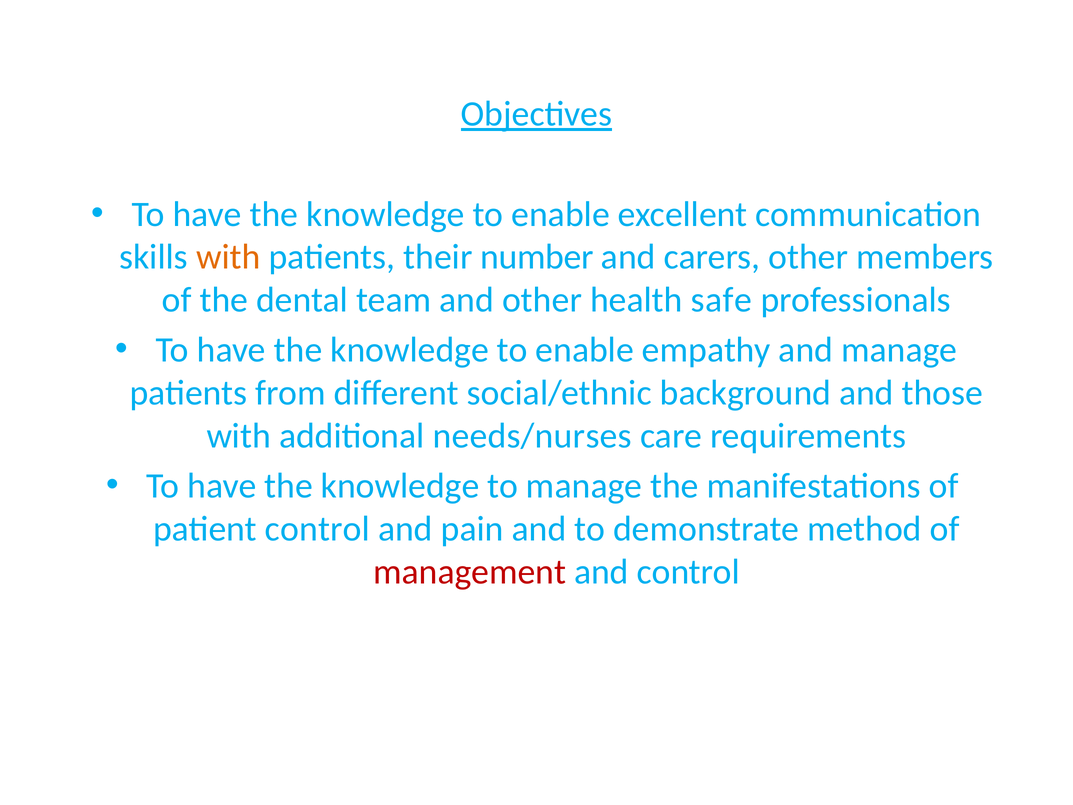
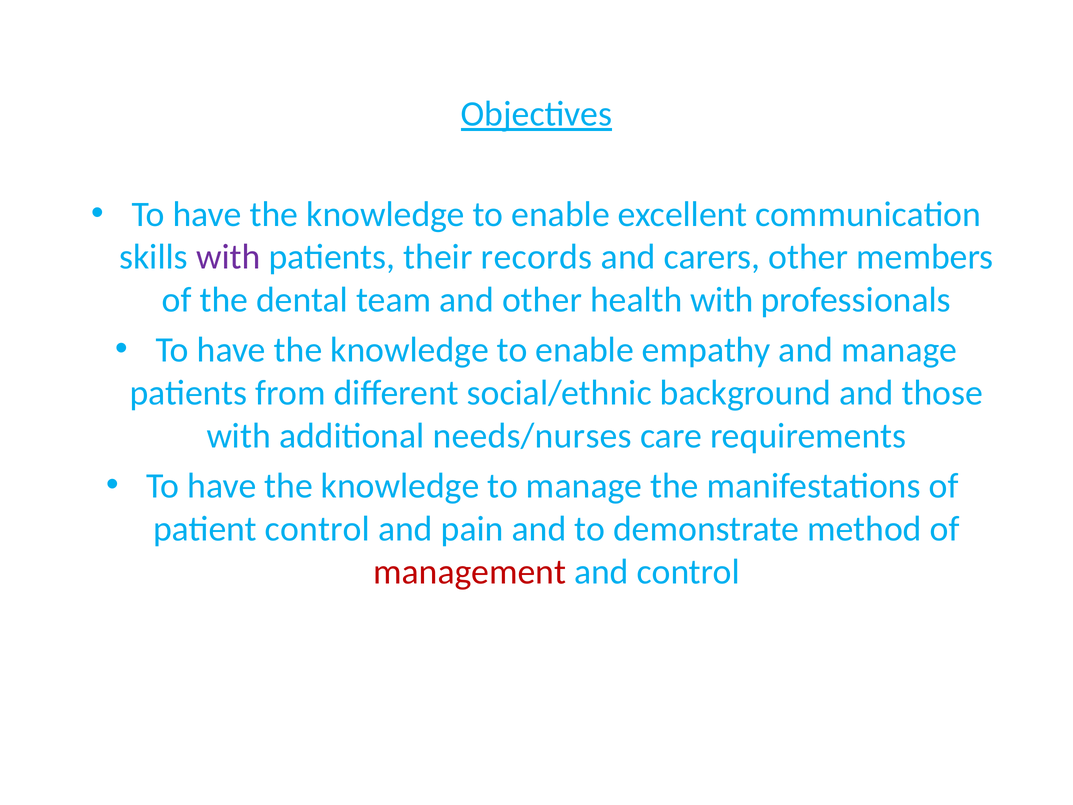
with colour: orange -> purple (228, 257)
number: number -> records (537, 257)
health safe: safe -> with (722, 300)
